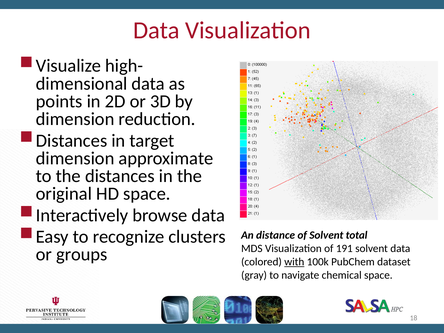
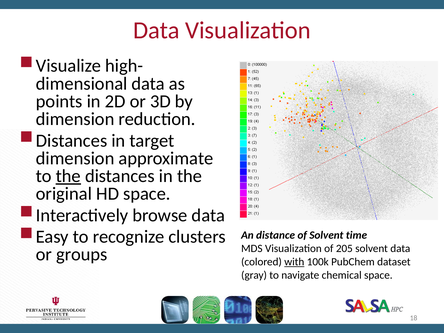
the underline: none -> present (68, 176)
total: total -> time (356, 235)
191: 191 -> 205 (344, 249)
